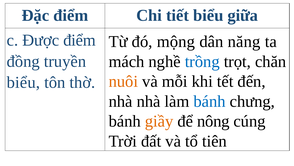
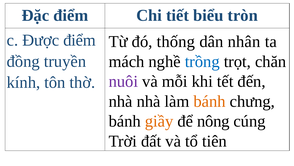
giữa: giữa -> tròn (243, 15)
mộng: mộng -> thống (176, 41)
năng: năng -> nhân (244, 41)
nuôi colour: orange -> purple (123, 81)
biểu: biểu -> kính (23, 82)
bánh colour: blue -> orange (210, 101)
